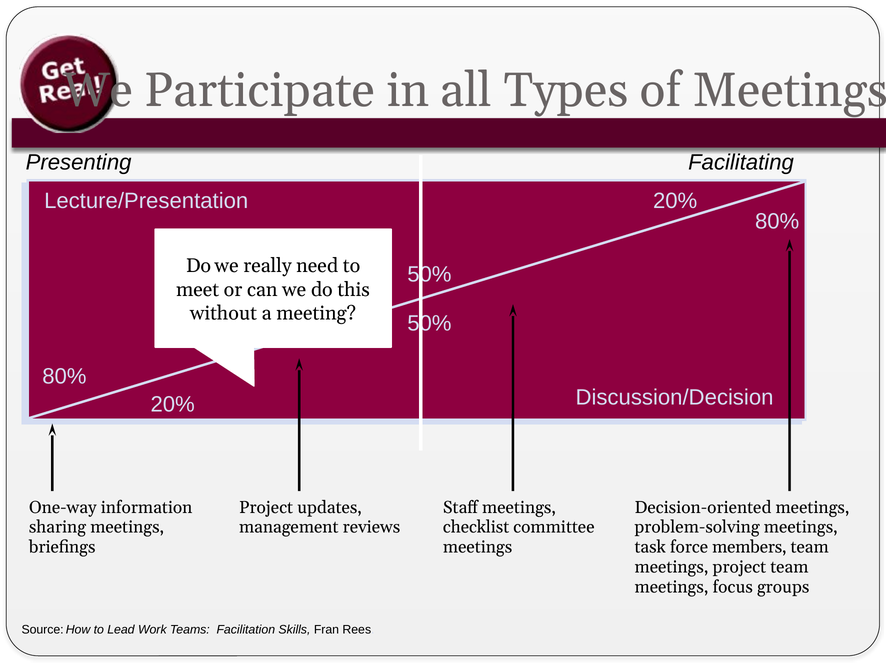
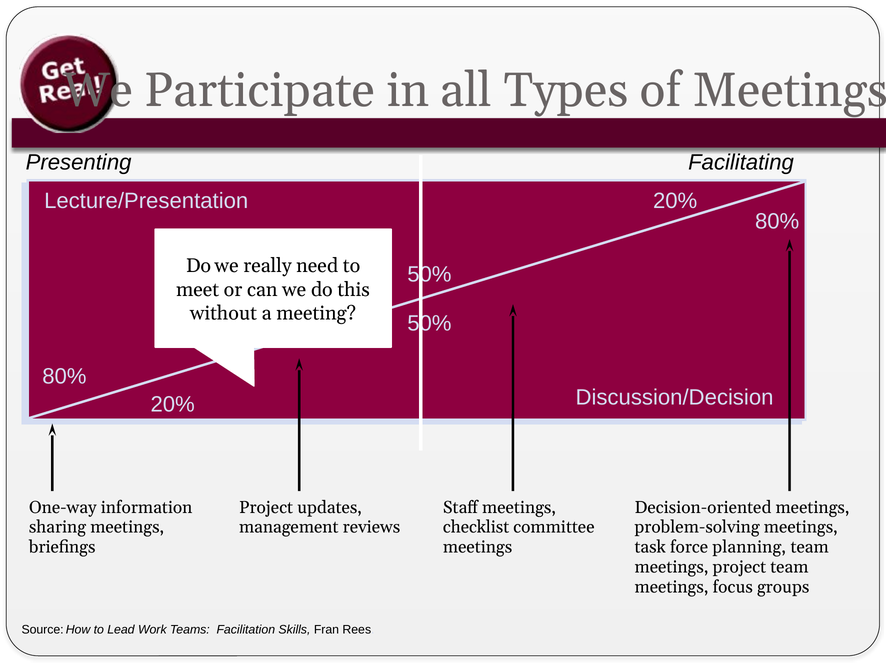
members: members -> planning (749, 547)
